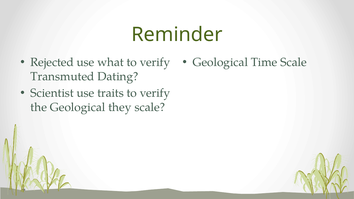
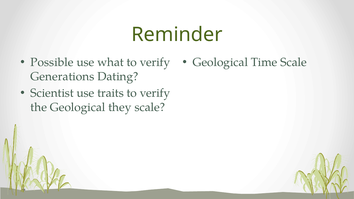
Rejected: Rejected -> Possible (52, 62)
Transmuted: Transmuted -> Generations (62, 77)
